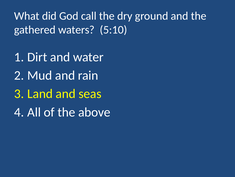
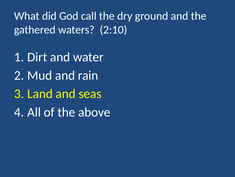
5:10: 5:10 -> 2:10 (113, 30)
